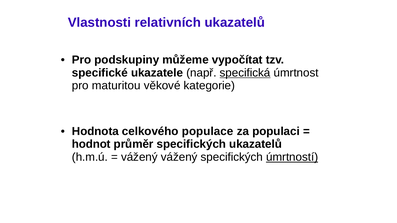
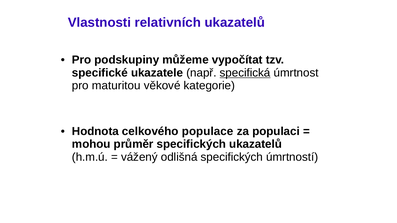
hodnot: hodnot -> mohou (91, 144)
vážený vážený: vážený -> odlišná (179, 157)
úmrtností underline: present -> none (292, 157)
